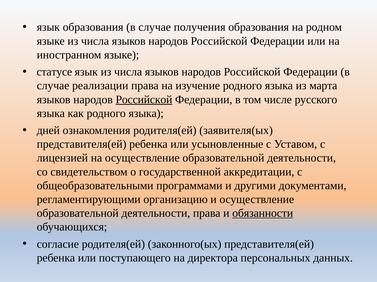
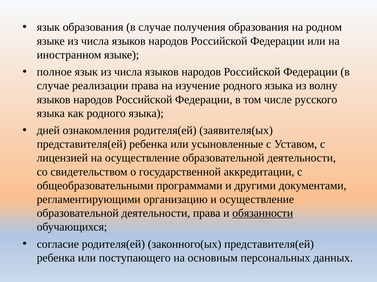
статусе: статусе -> полное (54, 72)
марта: марта -> волну (323, 86)
Российской underline: present -> none (144, 100)
директора: директора -> основным (213, 258)
